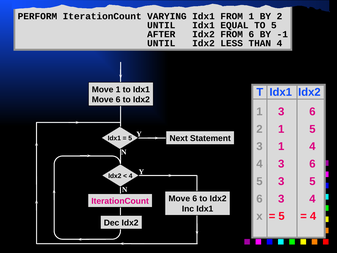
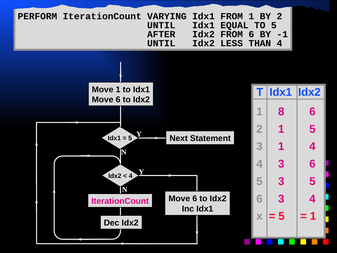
1 3: 3 -> 8 (281, 112)
4: 4 -> 1 (313, 216)
